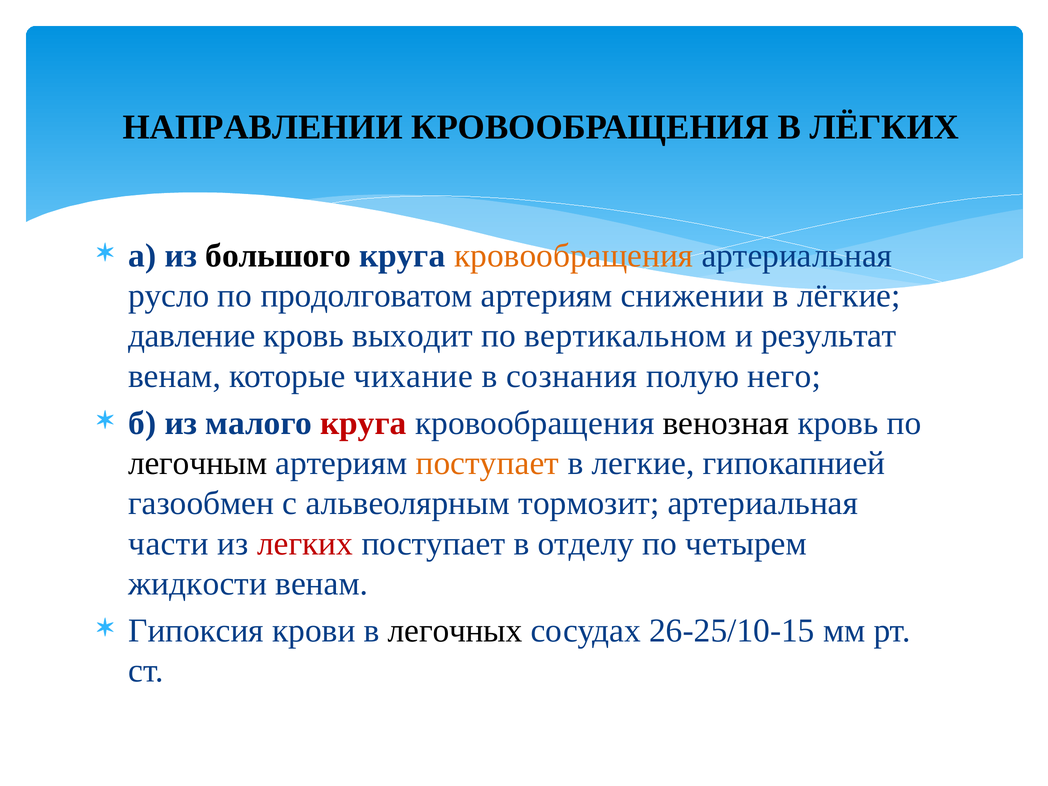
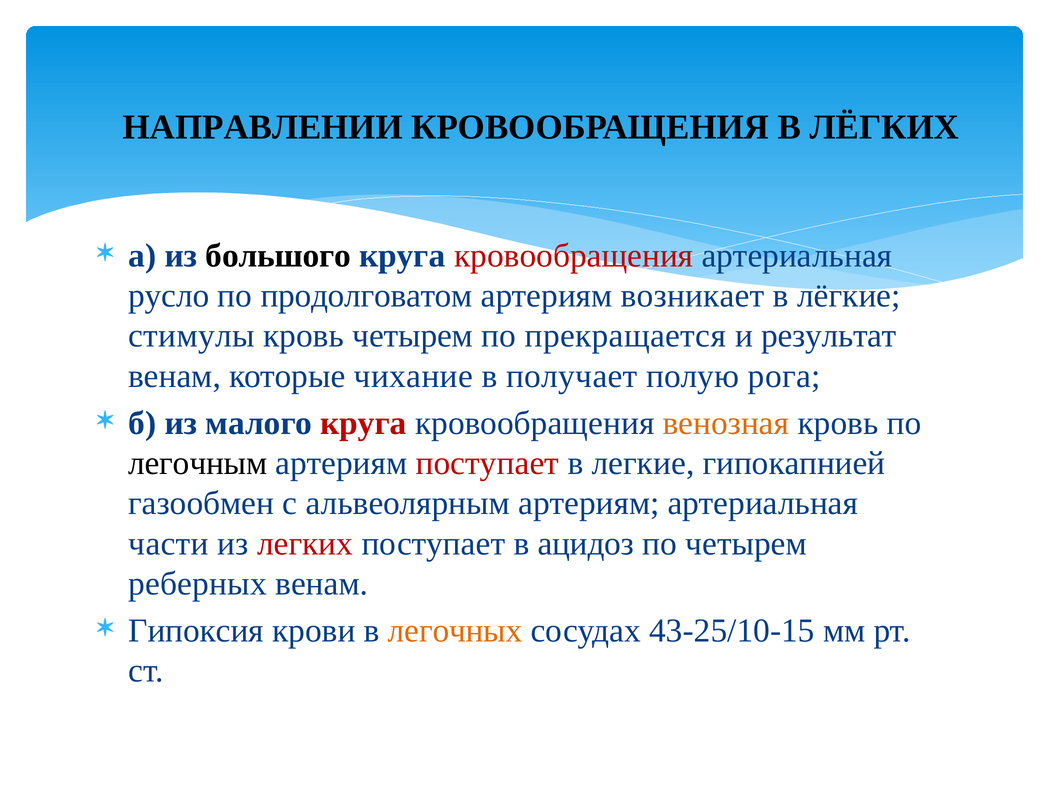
кровообращения colour: orange -> red (574, 256)
снижении: снижении -> возникает (693, 296)
давление: давление -> стимулы (191, 336)
кровь выходит: выходит -> четырем (413, 336)
вертикальном: вертикальном -> прекращается (625, 336)
сознания: сознания -> получает (572, 376)
него: него -> рога (784, 376)
венозная colour: black -> orange (726, 423)
поступает colour: orange -> red (487, 463)
альвеолярным тормозит: тормозит -> артериям (589, 503)
отделу: отделу -> ацидоз (586, 544)
жидкости: жидкости -> реберных (198, 584)
легочных colour: black -> orange (455, 631)
26-25/10-15: 26-25/10-15 -> 43-25/10-15 (732, 631)
